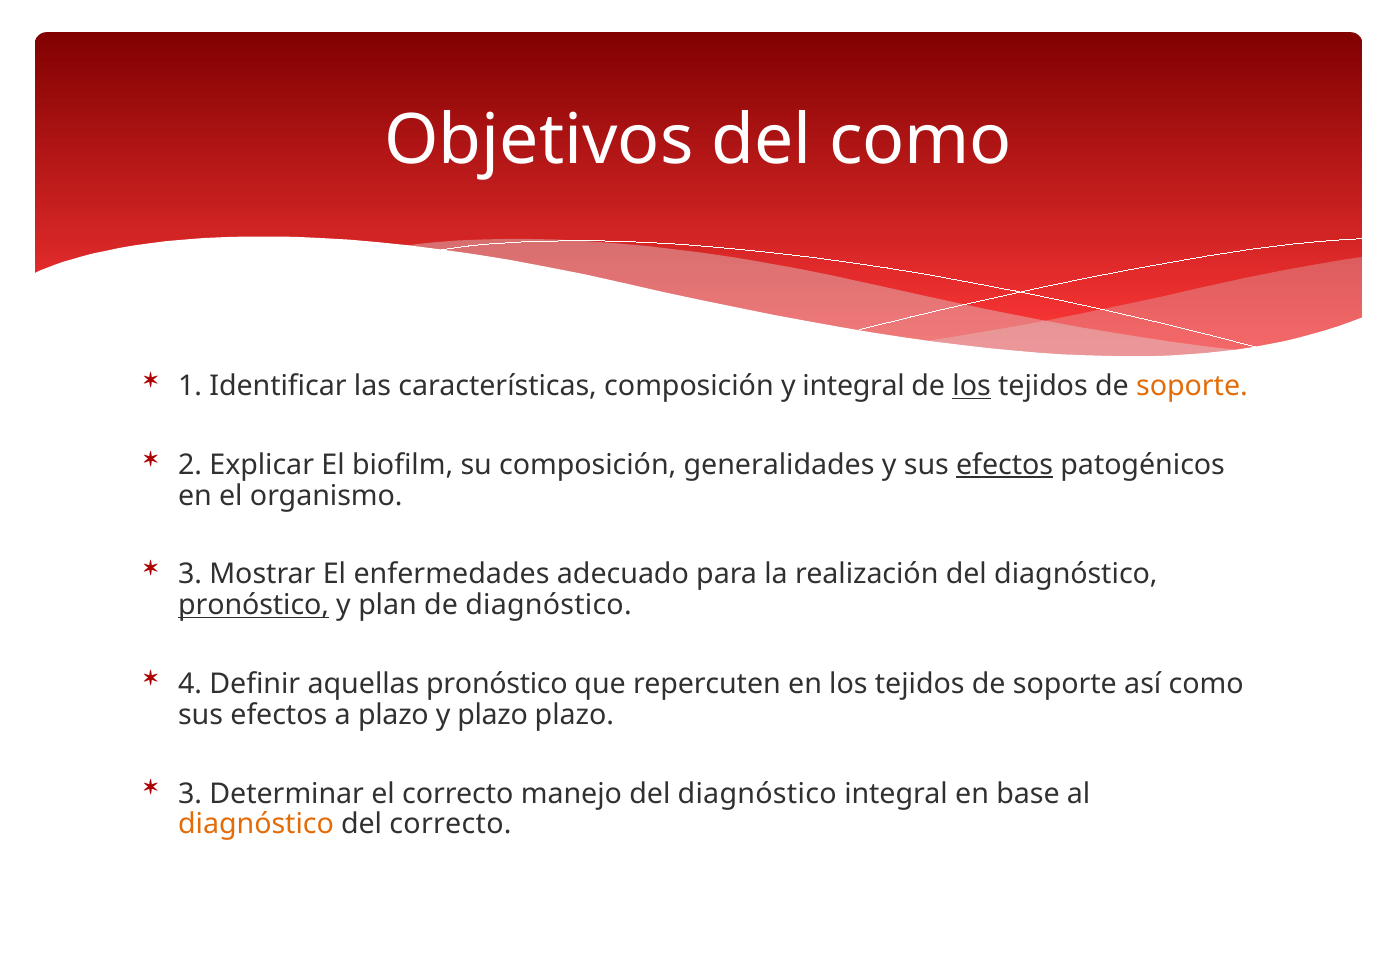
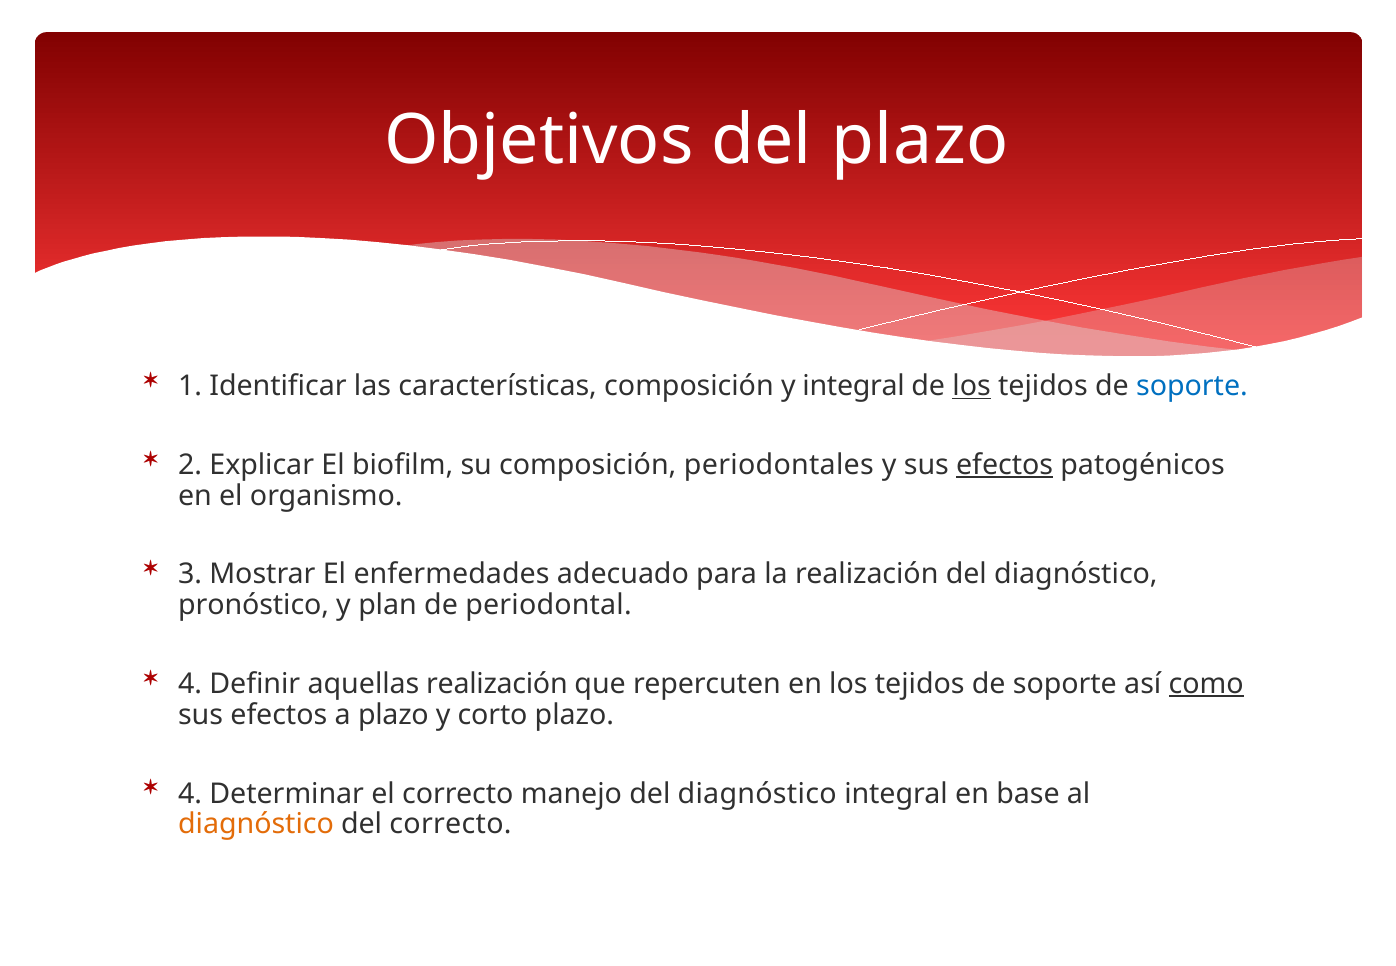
del como: como -> plazo (920, 141)
soporte colour: orange -> blue (1192, 386)
generalidades: generalidades -> periodontales (779, 465)
pronóstico underline: present -> none (254, 606)
de diagnóstico: diagnóstico -> periodontal (549, 606)
aquellas pronóstico: pronóstico -> realización (497, 684)
como underline: none -> present (1206, 684)
y plazo: plazo -> corto (493, 715)
3: 3 -> 4 (190, 794)
